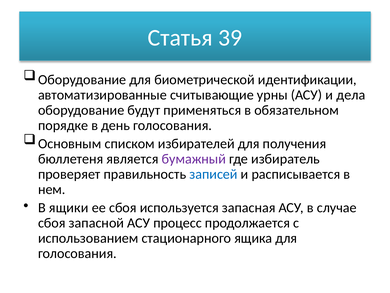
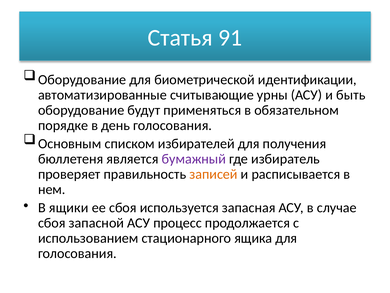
39: 39 -> 91 (230, 38)
дела: дела -> быть (351, 95)
записей colour: blue -> orange (213, 174)
